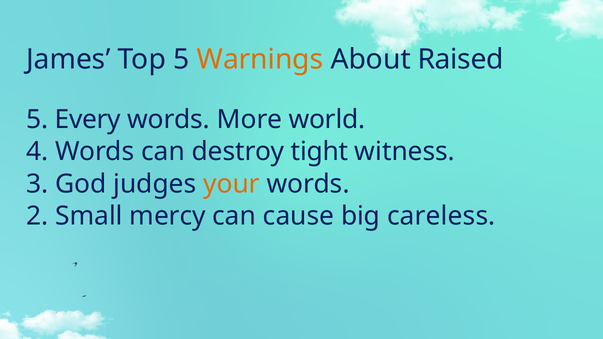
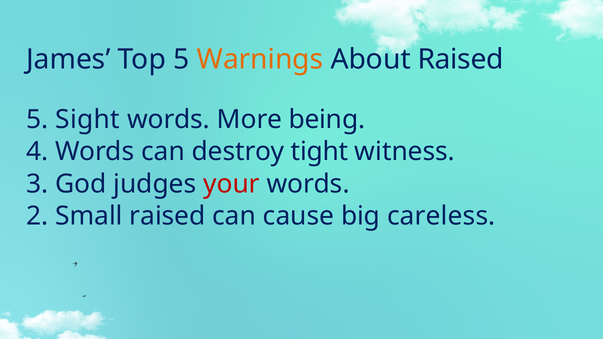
Every: Every -> Sight (88, 120)
world: world -> being (327, 120)
your colour: orange -> red (232, 184)
Small mercy: mercy -> raised (167, 216)
